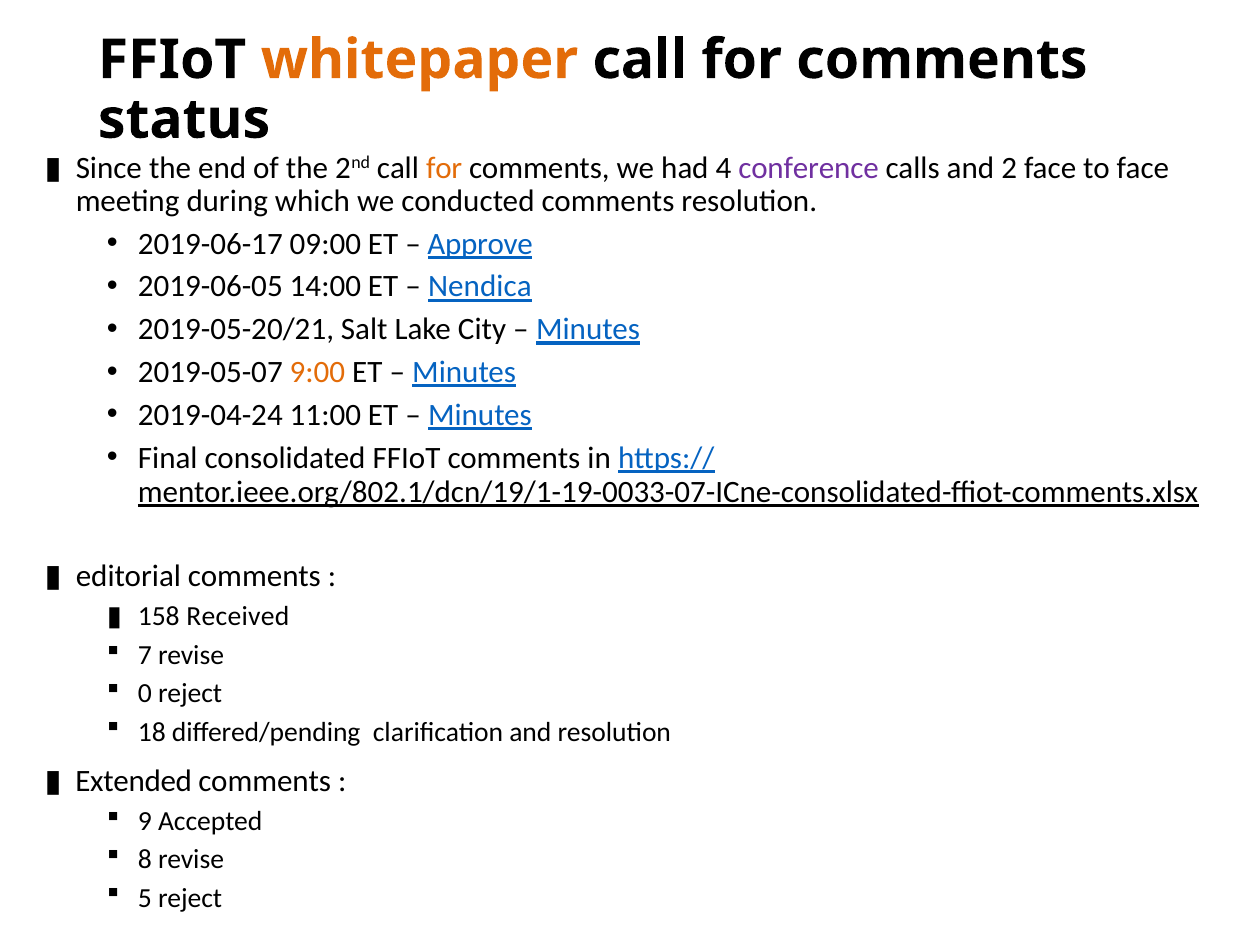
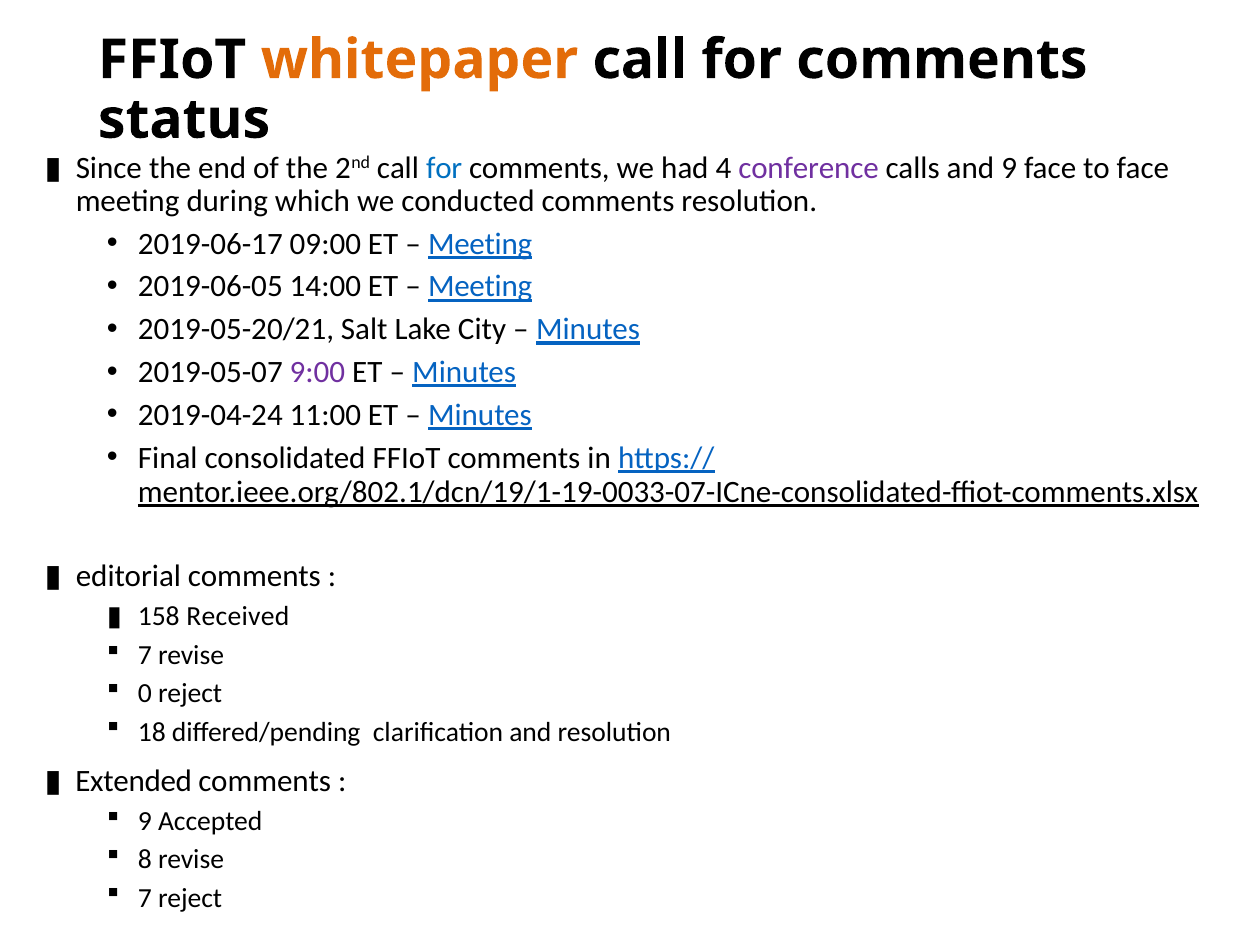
for colour: orange -> blue (444, 168)
and 2: 2 -> 9 (1009, 168)
Approve: Approve -> Meeting (480, 244)
Nendica: Nendica -> Meeting (480, 287)
9:00 colour: orange -> purple (317, 372)
5: 5 -> 7 (145, 898)
